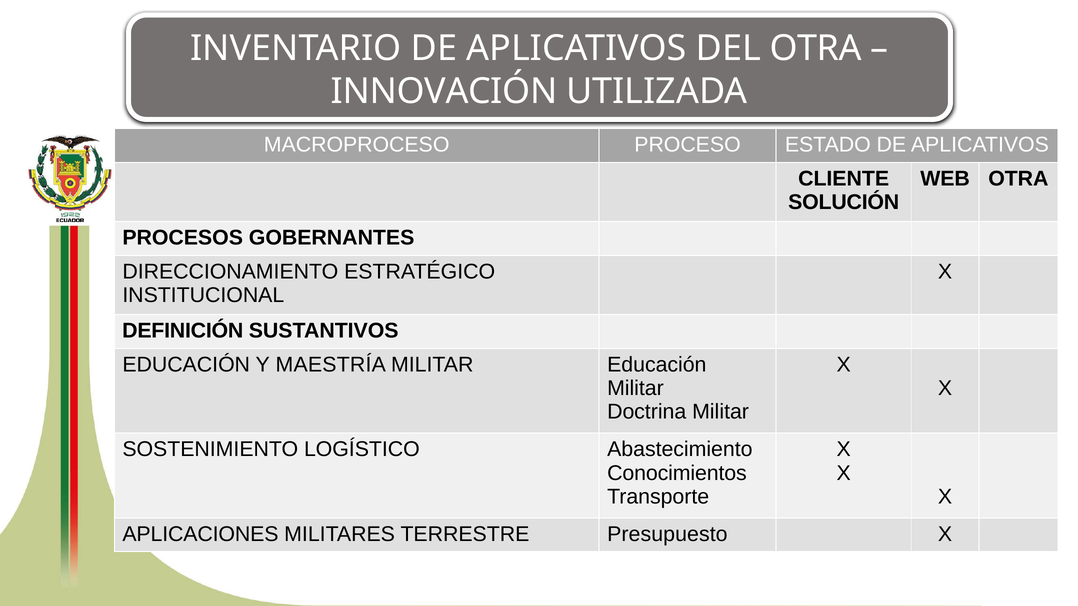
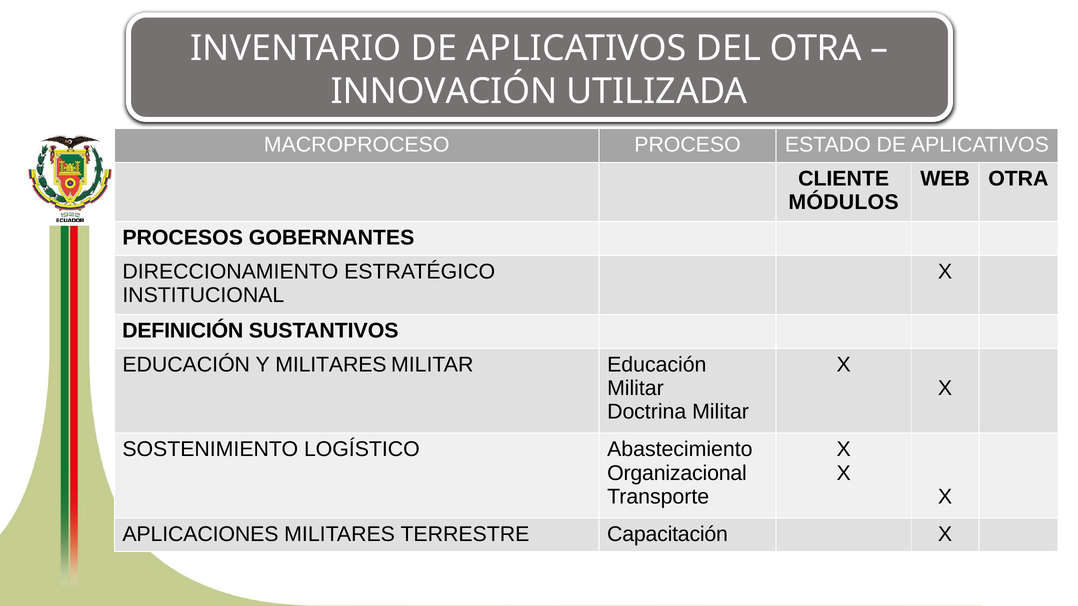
SOLUCIÓN: SOLUCIÓN -> MÓDULOS (844, 202)
Y MAESTRÍA: MAESTRÍA -> MILITARES (331, 365)
Conocimientos: Conocimientos -> Organizacional (677, 473)
Presupuesto: Presupuesto -> Capacitación (668, 535)
